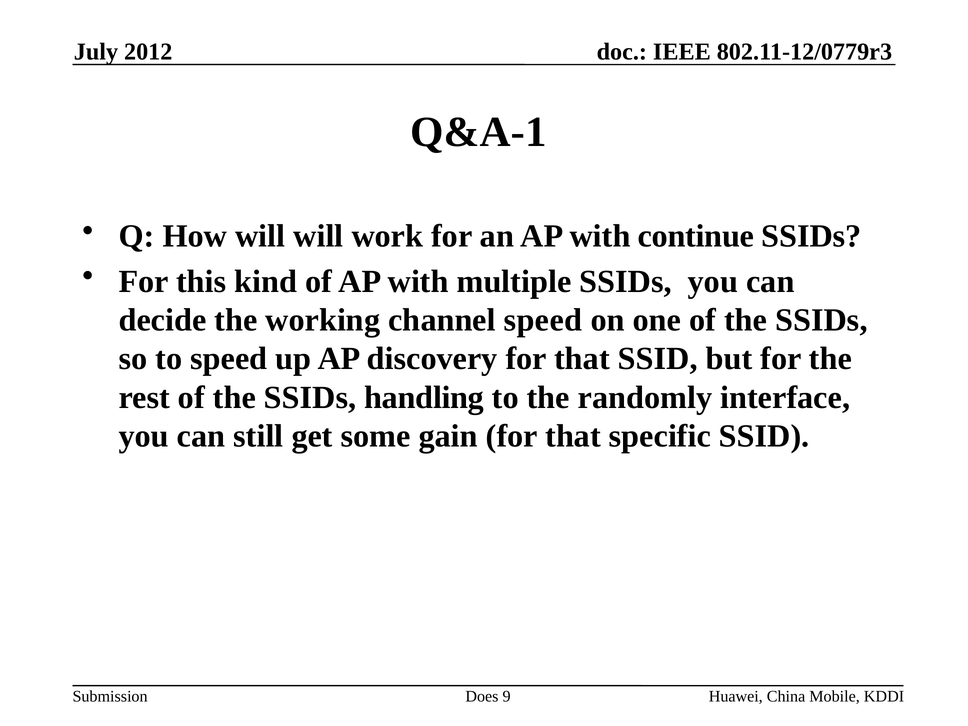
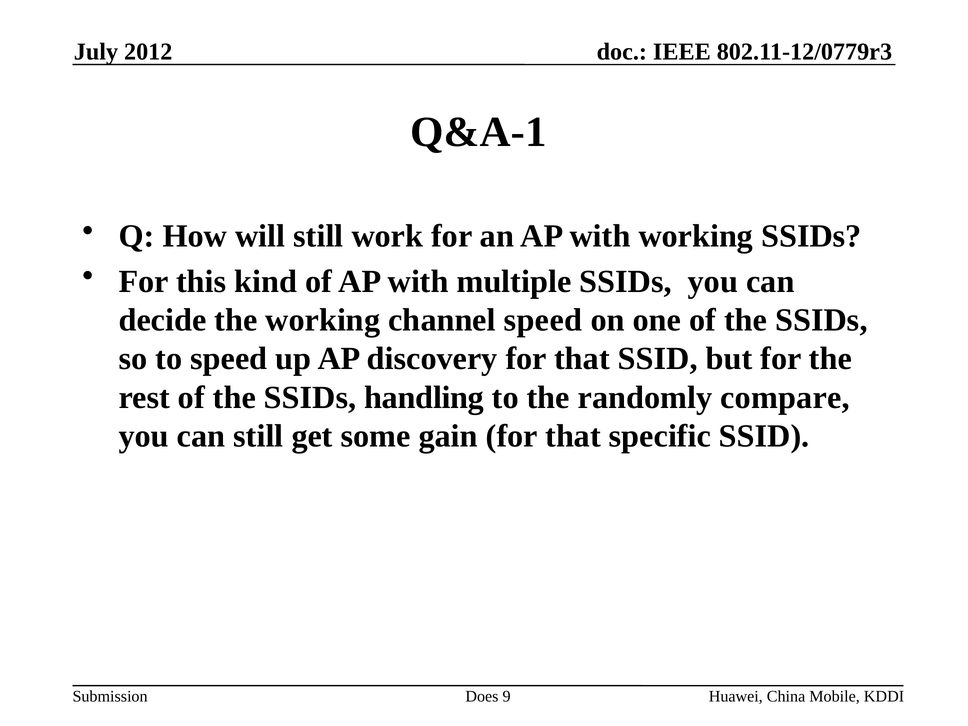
will will: will -> still (318, 236)
with continue: continue -> working (696, 236)
interface: interface -> compare (785, 398)
